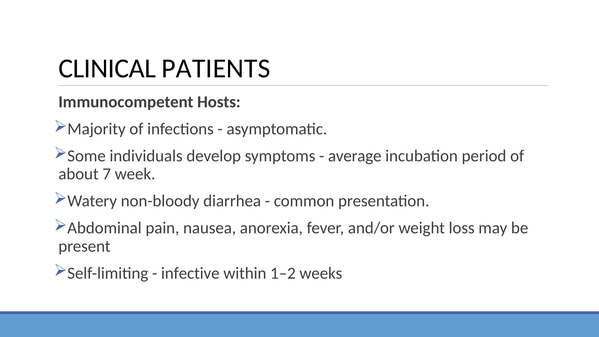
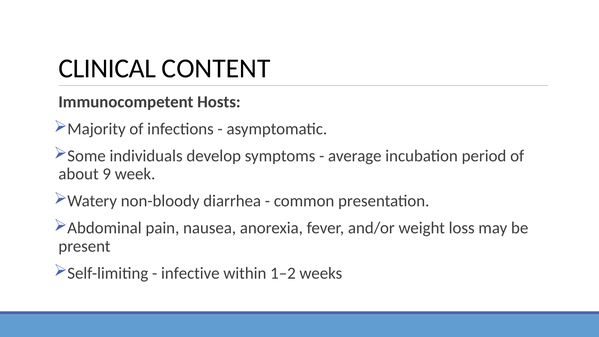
PATIENTS: PATIENTS -> CONTENT (216, 68)
7: 7 -> 9 (107, 174)
